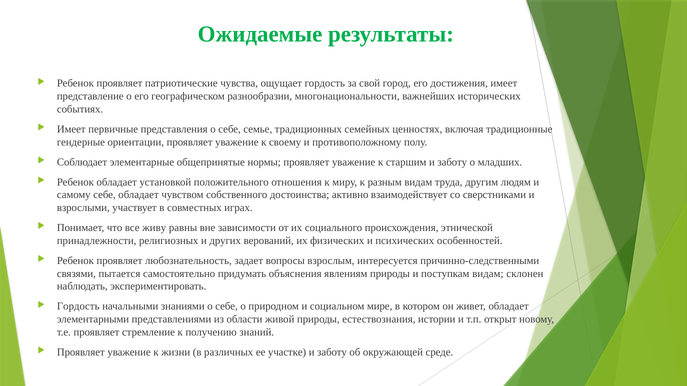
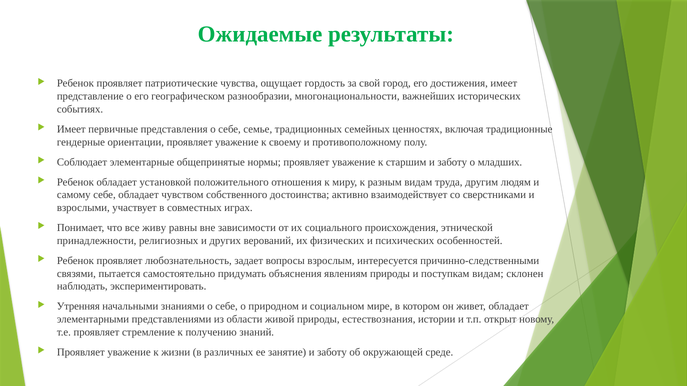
Гордость: Гордость -> Утренняя (78, 307)
участке: участке -> занятие (287, 353)
